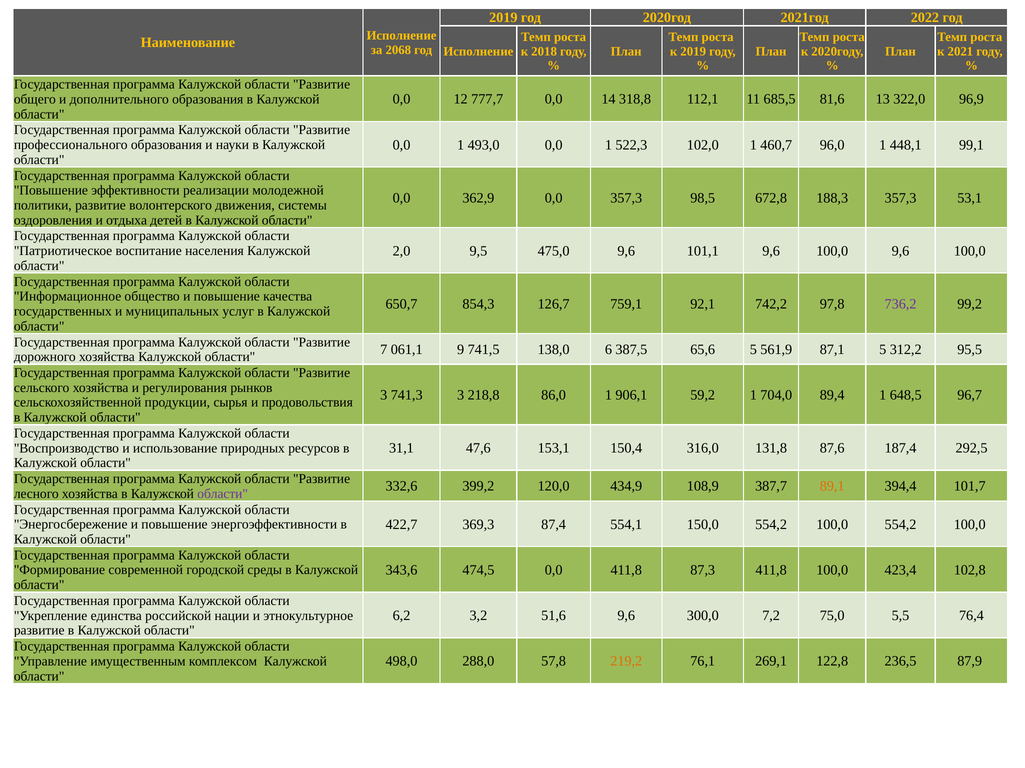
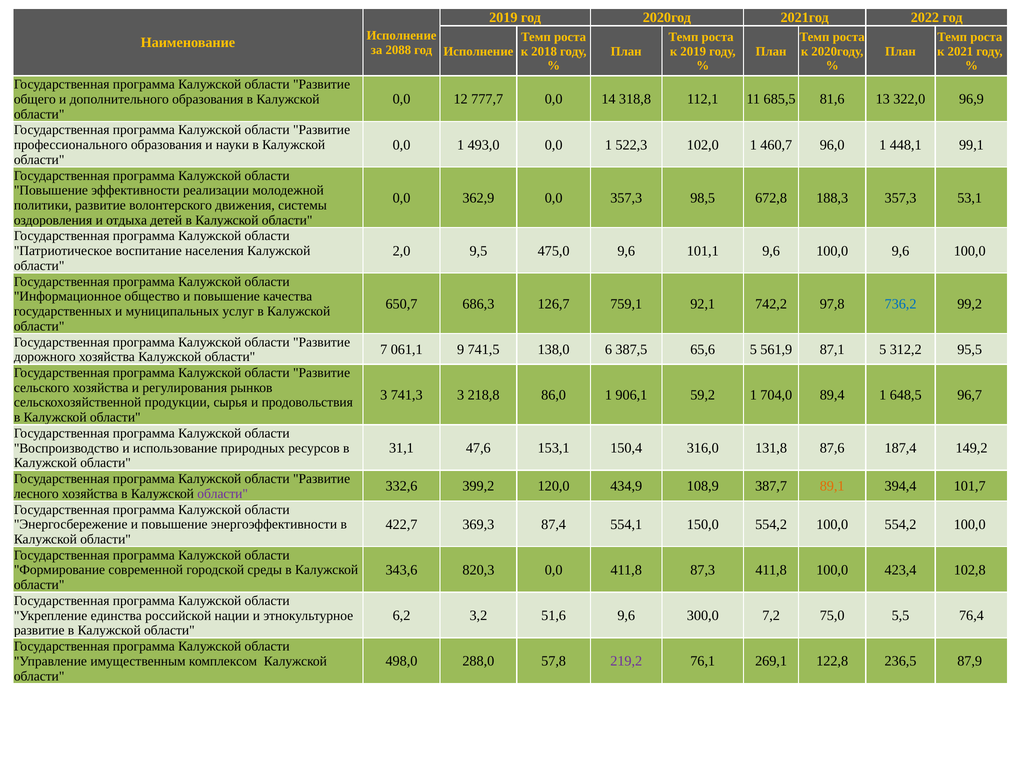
2068: 2068 -> 2088 (398, 50)
854,3: 854,3 -> 686,3 (478, 304)
736,2 colour: purple -> blue (901, 304)
292,5: 292,5 -> 149,2 (972, 449)
474,5: 474,5 -> 820,3 (478, 571)
219,2 colour: orange -> purple (626, 662)
